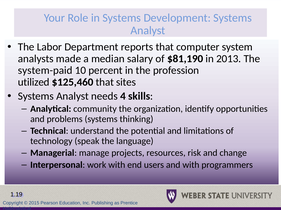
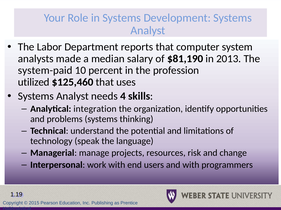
sites: sites -> uses (126, 82)
community: community -> integration (95, 109)
